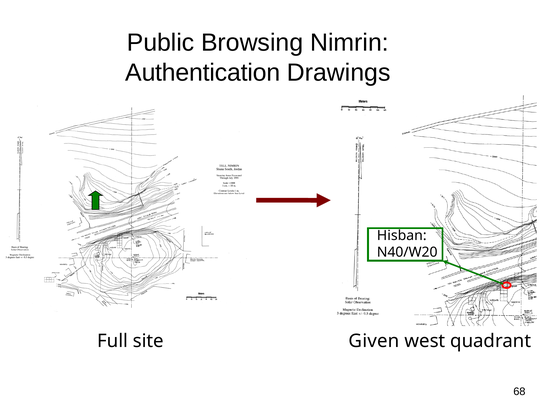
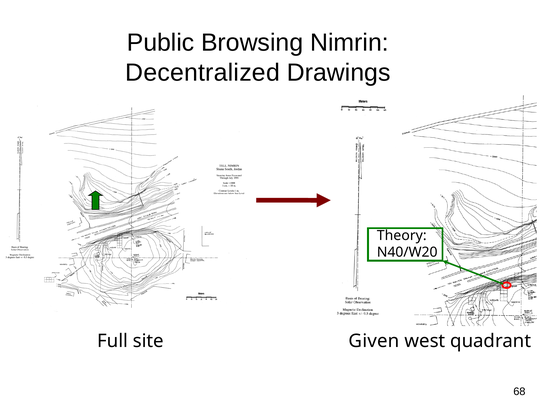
Authentication: Authentication -> Decentralized (203, 73)
Hisban: Hisban -> Theory (402, 236)
